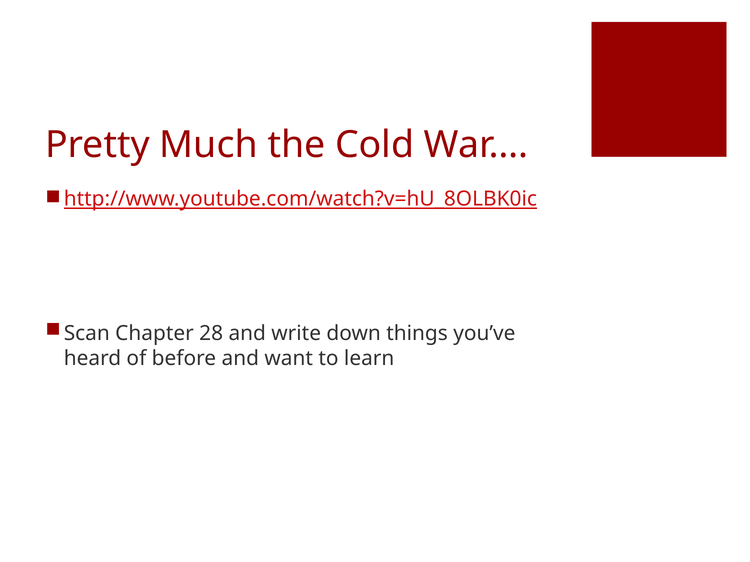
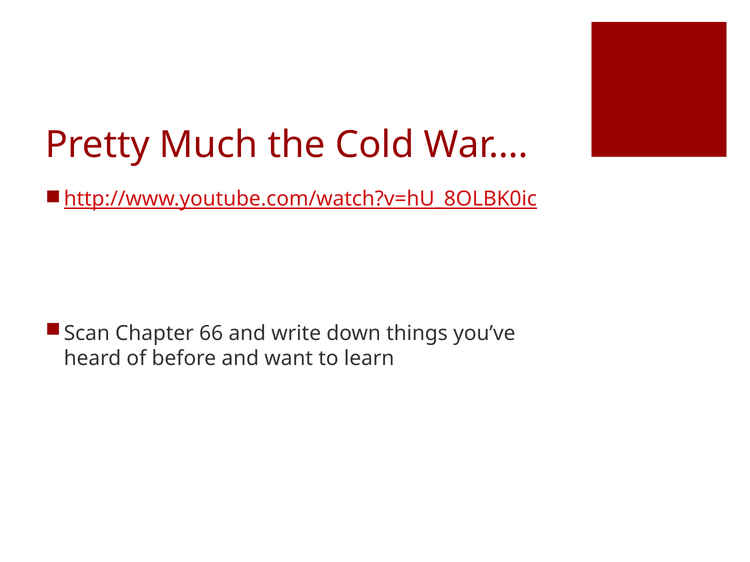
28: 28 -> 66 (211, 334)
